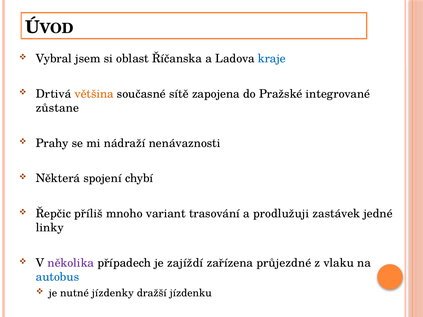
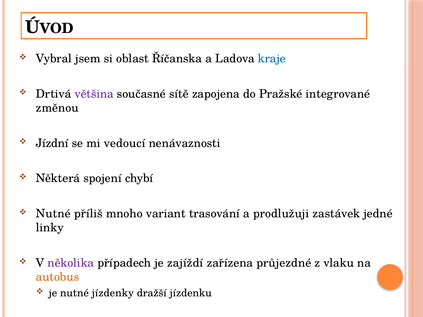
většina colour: orange -> purple (94, 94)
zůstane: zůstane -> změnou (57, 108)
Prahy: Prahy -> Jízdní (52, 143)
nádraží: nádraží -> vedoucí (125, 143)
Řepčic: Řepčic -> Nutné (53, 214)
autobus colour: blue -> orange (57, 277)
